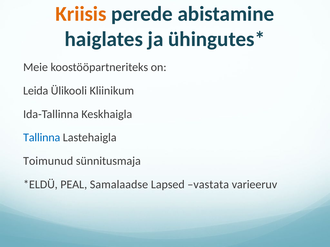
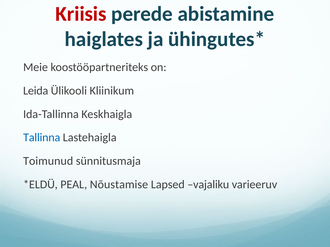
Kriisis colour: orange -> red (81, 14)
Samalaadse: Samalaadse -> Nõustamise (119, 185)
vastata: vastata -> vajaliku (208, 185)
